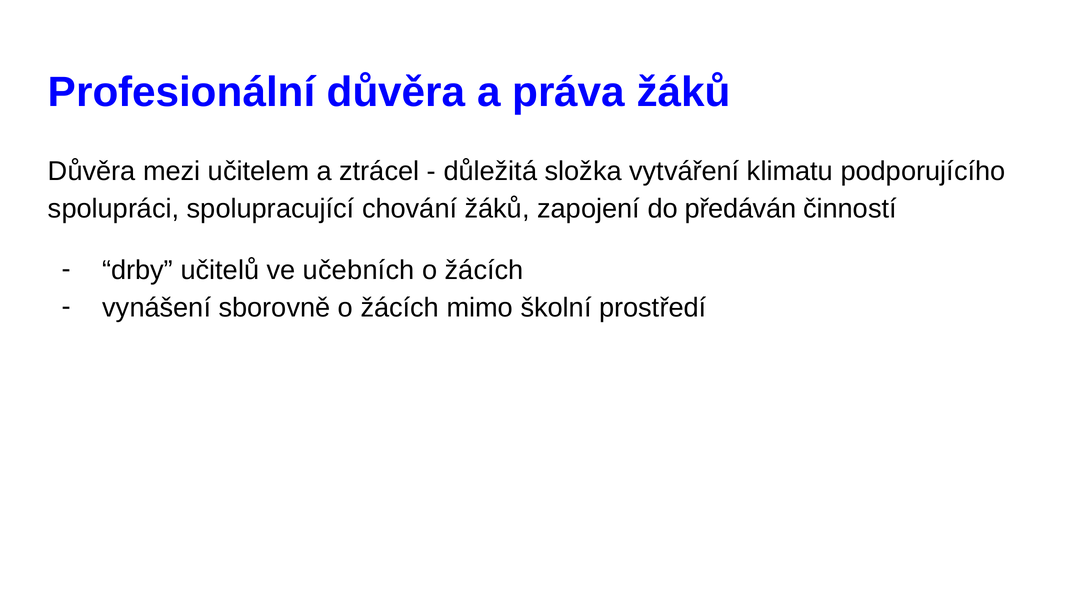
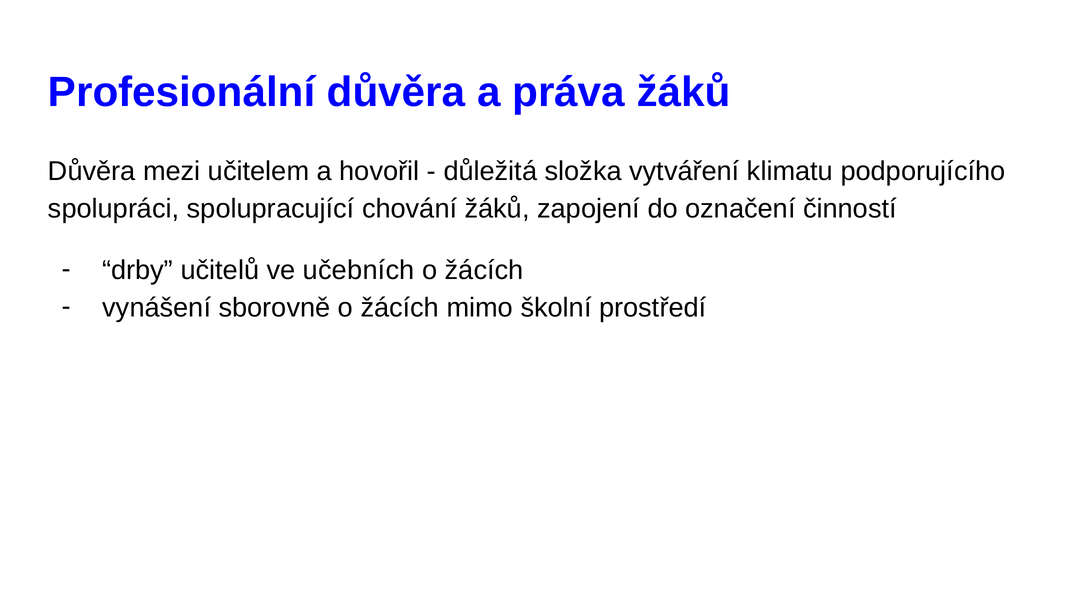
ztrácel: ztrácel -> hovořil (379, 171)
předáván: předáván -> označení (740, 209)
